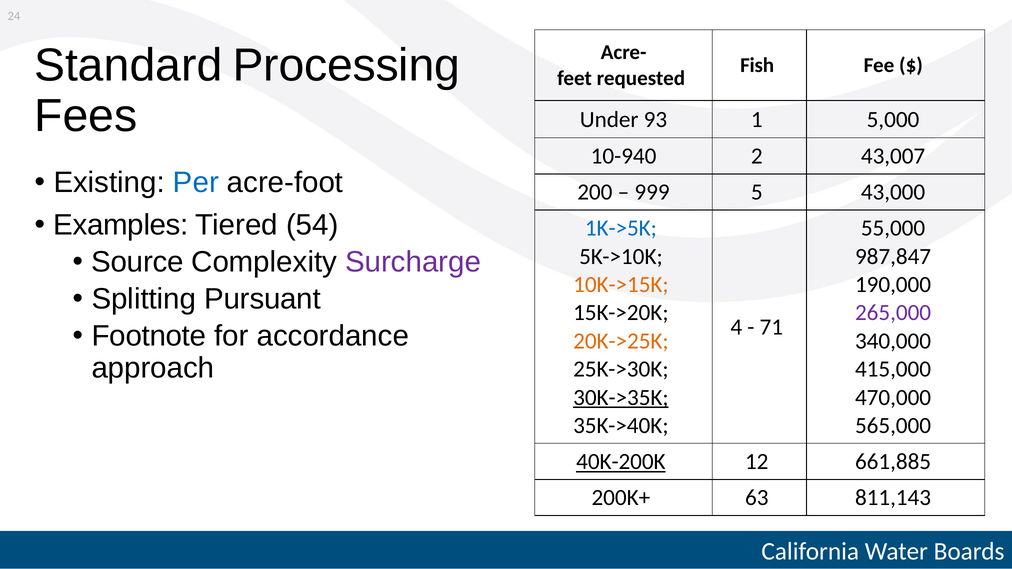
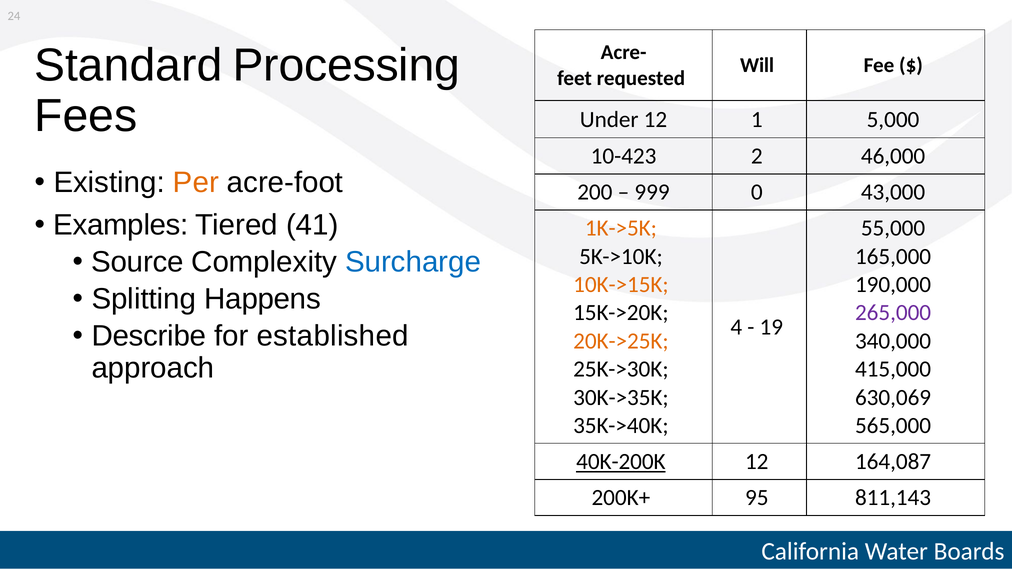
Fish: Fish -> Will (757, 65)
Under 93: 93 -> 12 (655, 119)
10-940: 10-940 -> 10-423 (624, 156)
43,007: 43,007 -> 46,000 (893, 156)
Per colour: blue -> orange (196, 183)
5: 5 -> 0 (757, 192)
54: 54 -> 41 (312, 225)
1K->5K colour: blue -> orange (621, 228)
987,847: 987,847 -> 165,000 (893, 257)
Surcharge colour: purple -> blue (413, 262)
Pursuant: Pursuant -> Happens (263, 299)
71: 71 -> 19 (771, 327)
Footnote: Footnote -> Describe (149, 336)
accordance: accordance -> established (333, 336)
30K->35K underline: present -> none (621, 398)
470,000: 470,000 -> 630,069 (893, 398)
661,885: 661,885 -> 164,087 (893, 462)
63: 63 -> 95 (757, 498)
